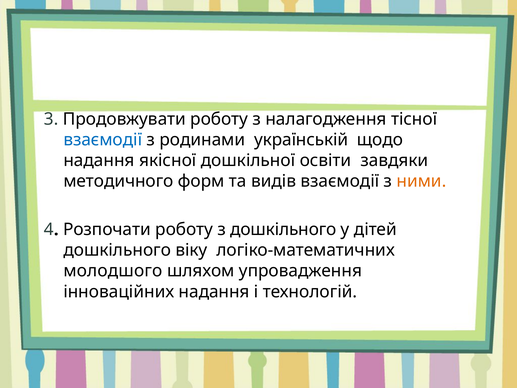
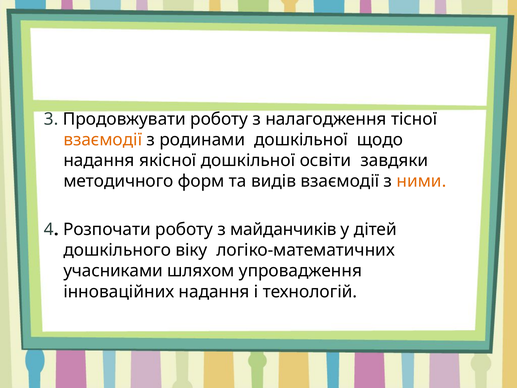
взаємодії colour: blue -> orange (103, 140)
родинами українській: українській -> дошкільної (301, 140)
з дошкільного: дошкільного -> майданчиків (283, 229)
молодшого: молодшого -> учасниками (113, 271)
